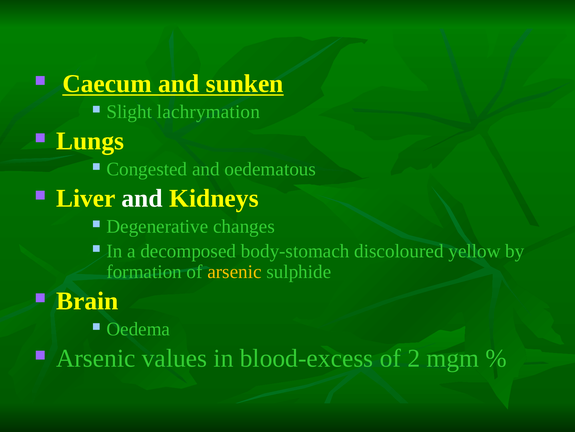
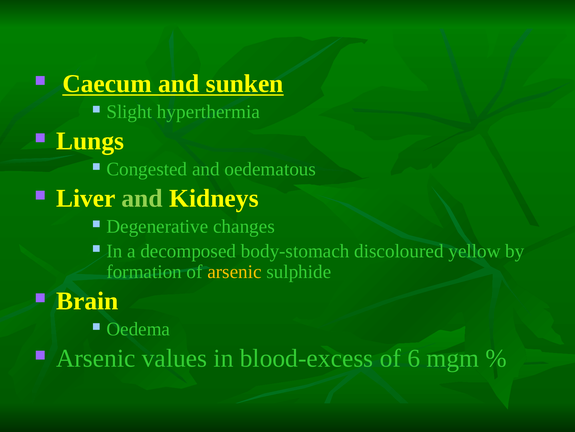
lachrymation: lachrymation -> hyperthermia (208, 112)
and colour: white -> light green (142, 198)
2: 2 -> 6 (414, 358)
